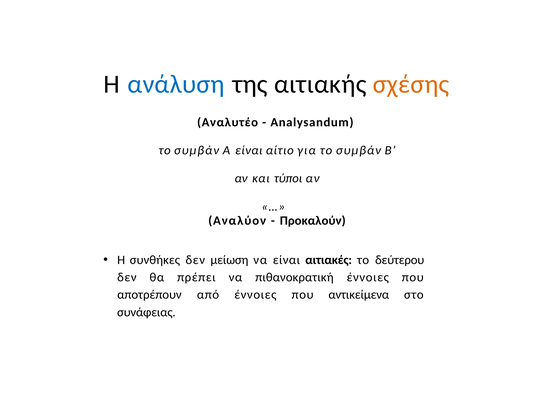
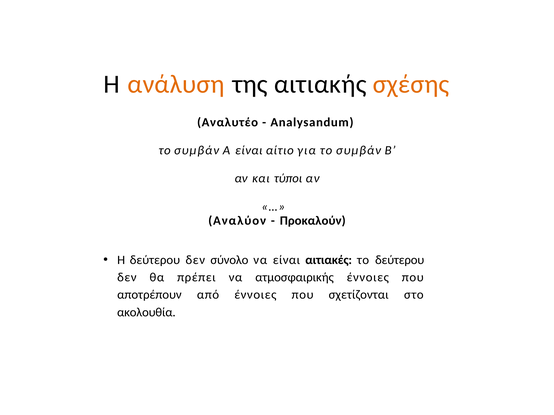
ανάλυση colour: blue -> orange (176, 84)
H συνθήκες: συνθήκες -> δεύτερου (155, 260)
μείωση: μείωση -> σύνολο (229, 260)
πιθανοκρατική: πιθανοκρατική -> ατμοσφαιρικής (295, 278)
αντικείμενα: αντικείμενα -> σχετίζονται (359, 295)
συνάφειας: συνάφειας -> ακολουθία (146, 313)
